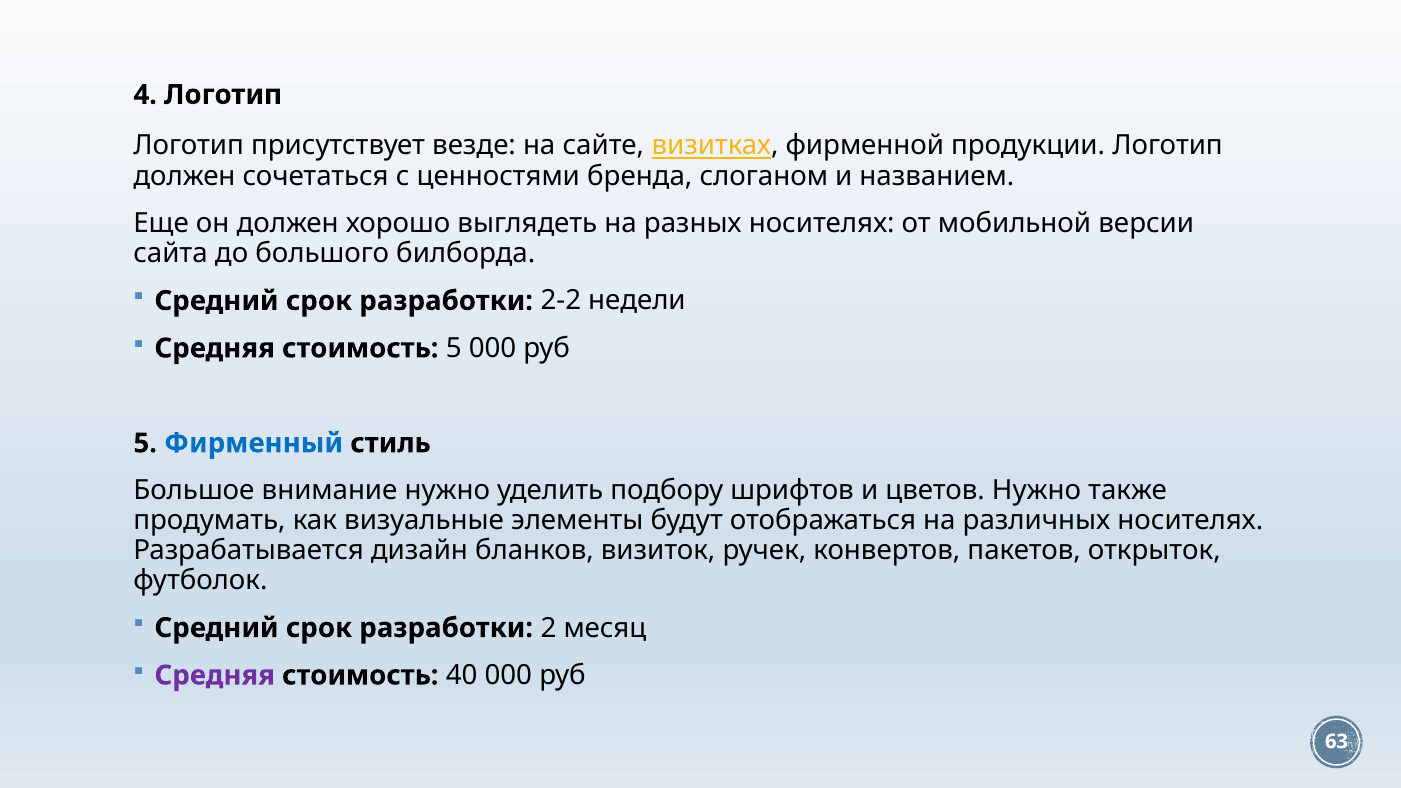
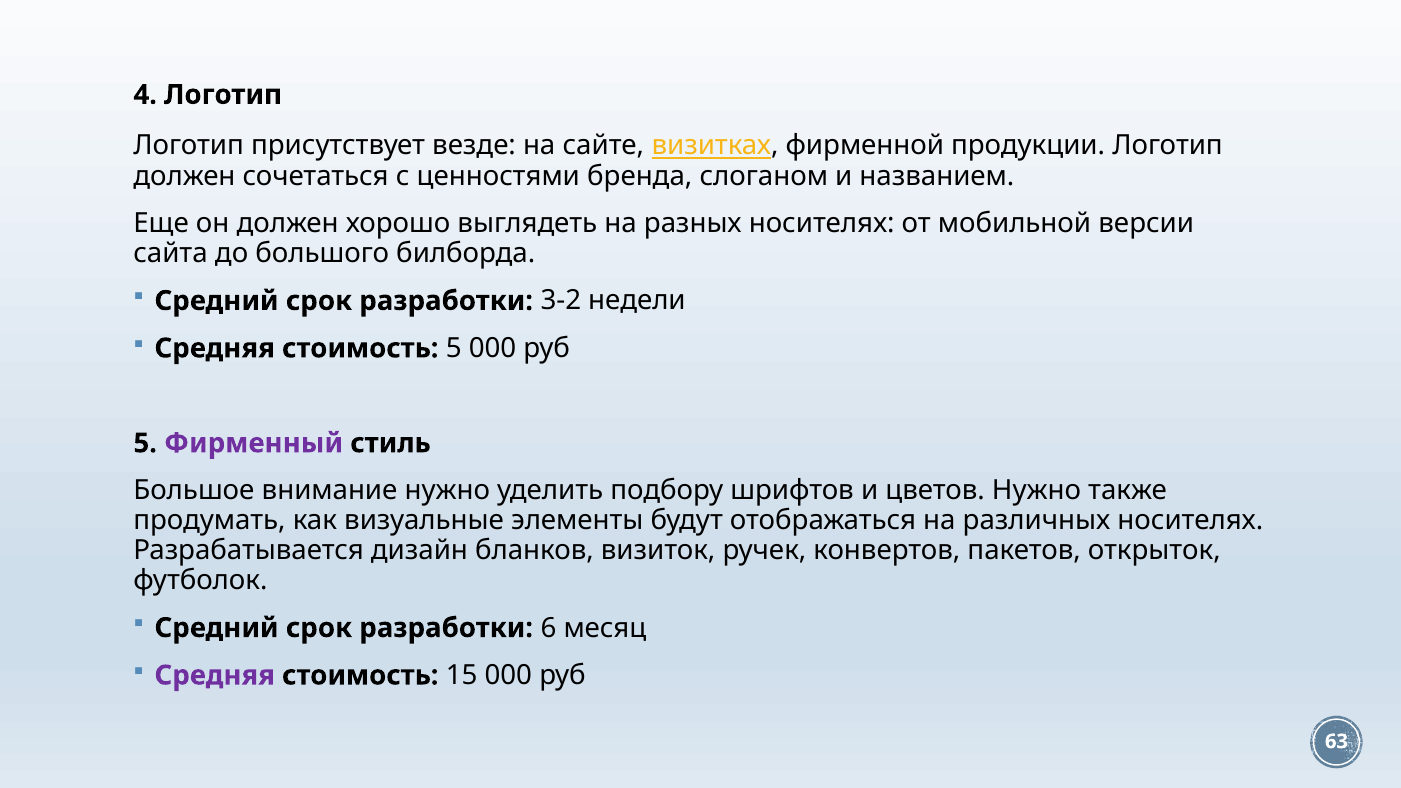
2-2: 2-2 -> 3-2 (561, 301)
Фирменный colour: blue -> purple (254, 443)
2: 2 -> 6 (549, 628)
40: 40 -> 15 (462, 675)
